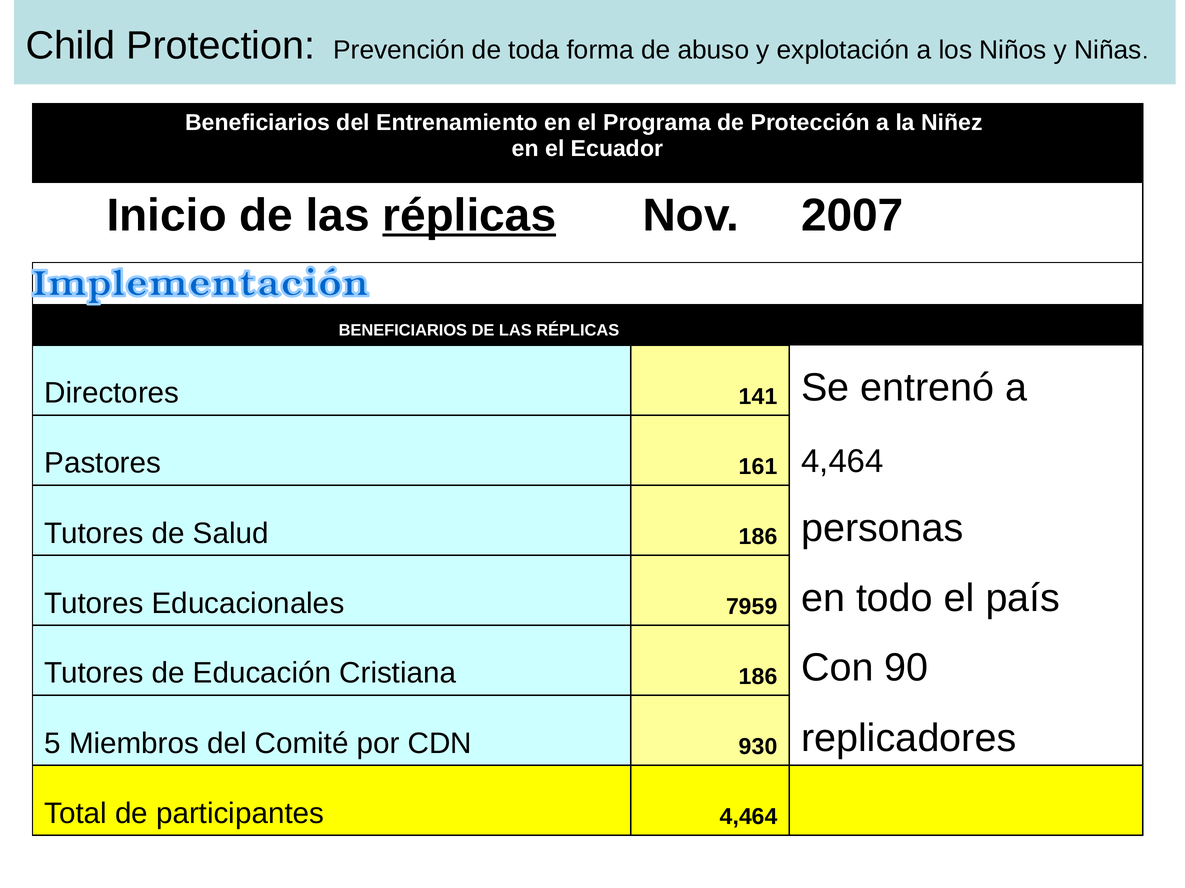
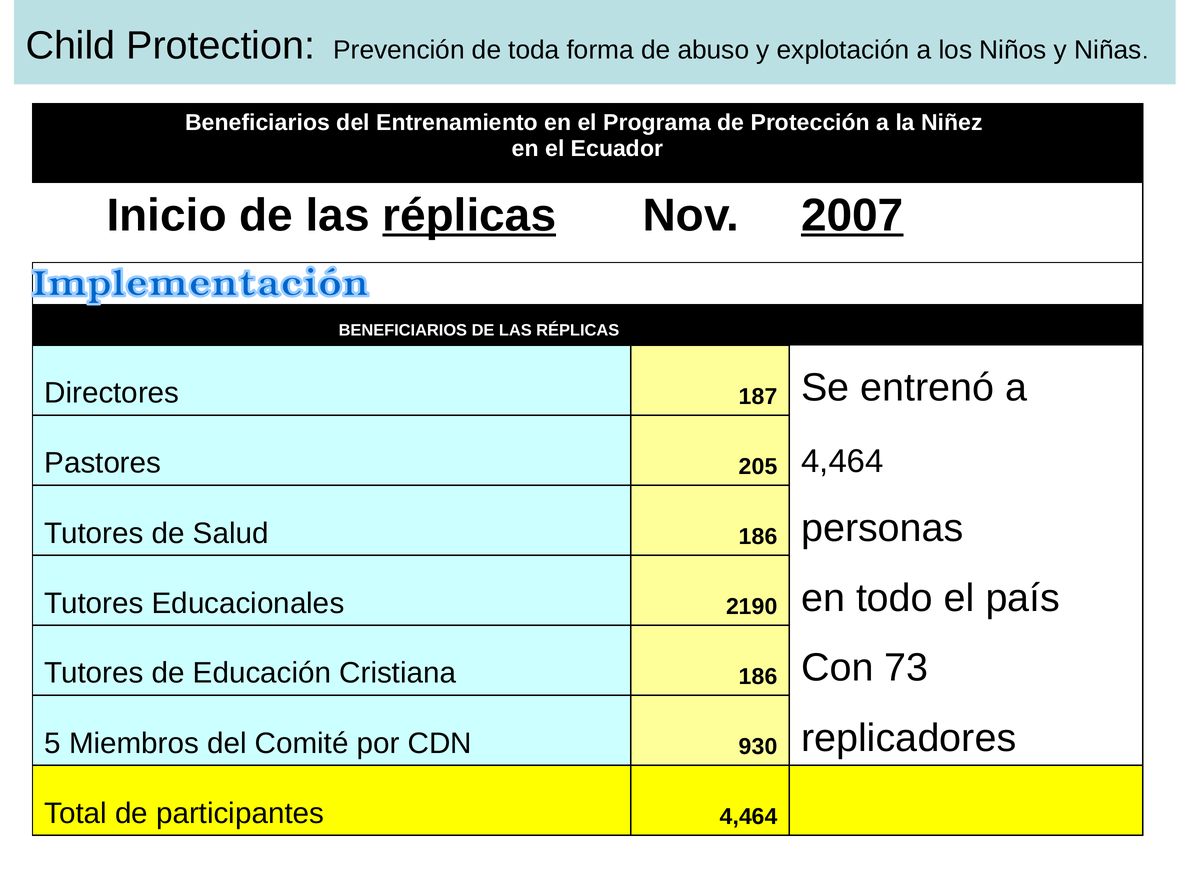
2007 underline: none -> present (852, 215)
141: 141 -> 187 (758, 397)
161: 161 -> 205 (758, 467)
7959: 7959 -> 2190 (752, 607)
90: 90 -> 73 (906, 669)
